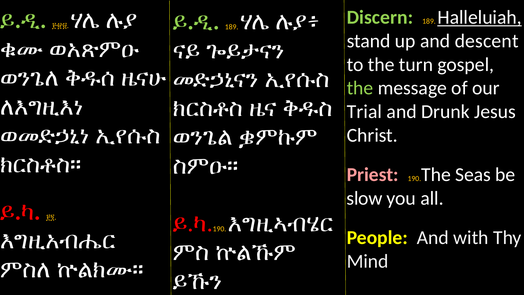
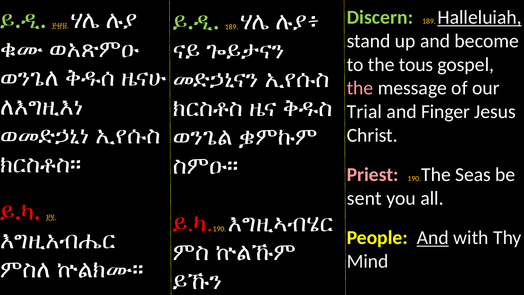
descent: descent -> become (487, 41)
turn: turn -> tous (416, 65)
the colour: light green -> pink (360, 88)
Drunk: Drunk -> Finger (446, 112)
slow: slow -> sent (364, 198)
And underline: none -> present (433, 237)
